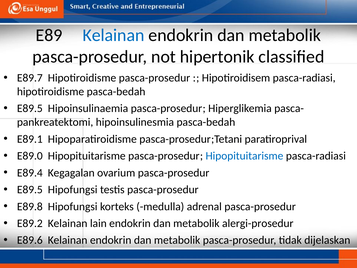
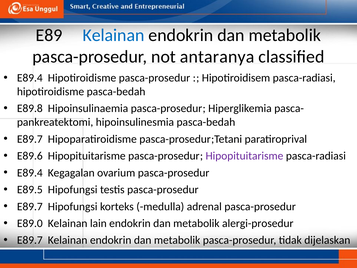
hipertonik: hipertonik -> antaranya (217, 57)
E89.7: E89.7 -> E89.4 (30, 78)
E89.5: E89.5 -> E89.8 (30, 108)
E89.1: E89.1 -> E89.7 (30, 139)
E89.0: E89.0 -> E89.6 (30, 156)
Hipopituitarisme colour: blue -> purple (244, 156)
E89.8: E89.8 -> E89.7 (30, 206)
E89.2: E89.2 -> E89.0 (30, 223)
E89.6: E89.6 -> E89.7 (30, 240)
